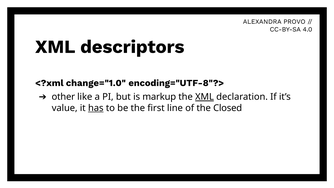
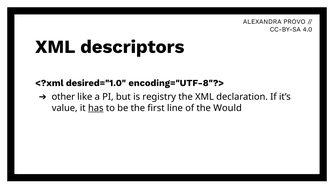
change="1.0: change="1.0 -> desired="1.0 (96, 83)
markup: markup -> registry (159, 97)
XML underline: present -> none (205, 97)
Closed: Closed -> Would (228, 108)
